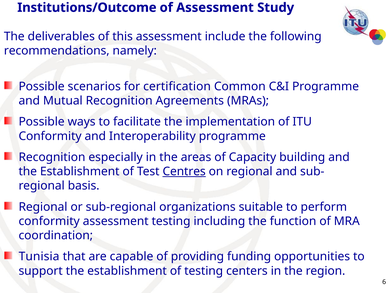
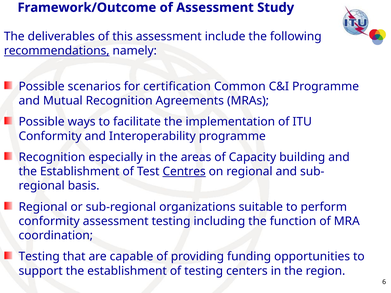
Institutions/Outcome: Institutions/Outcome -> Framework/Outcome (87, 8)
recommendations underline: none -> present (57, 51)
Tunisia: Tunisia -> Testing (39, 257)
